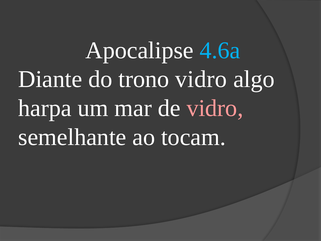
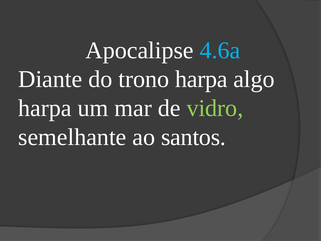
trono vidro: vidro -> harpa (201, 79)
vidro colour: pink -> light green (215, 108)
tocam: tocam -> santos (194, 137)
